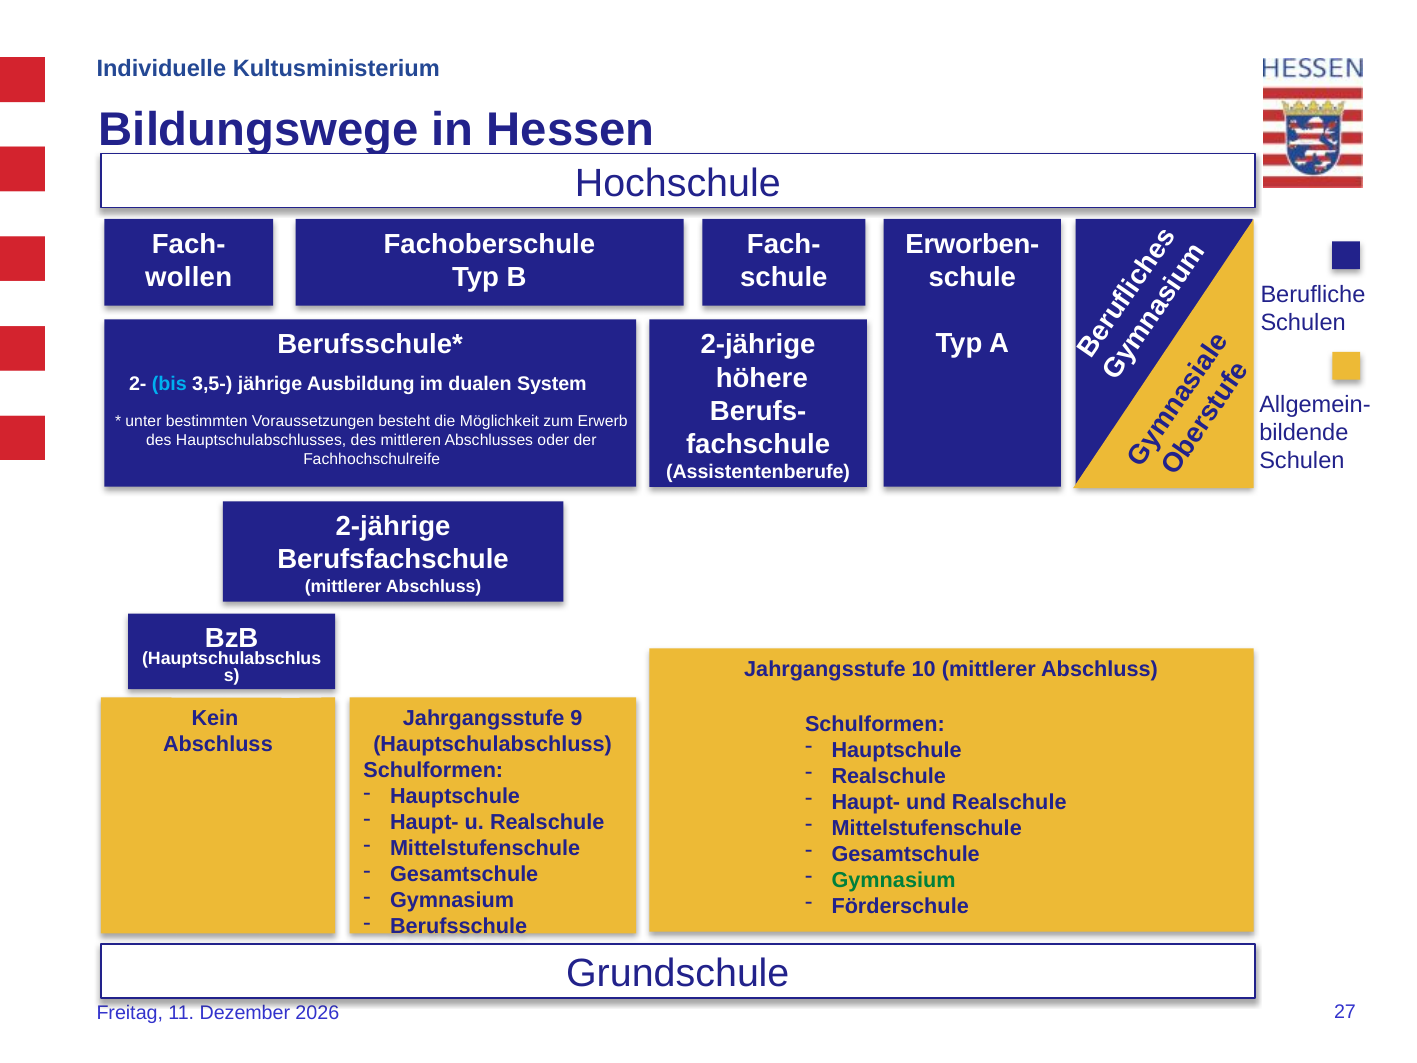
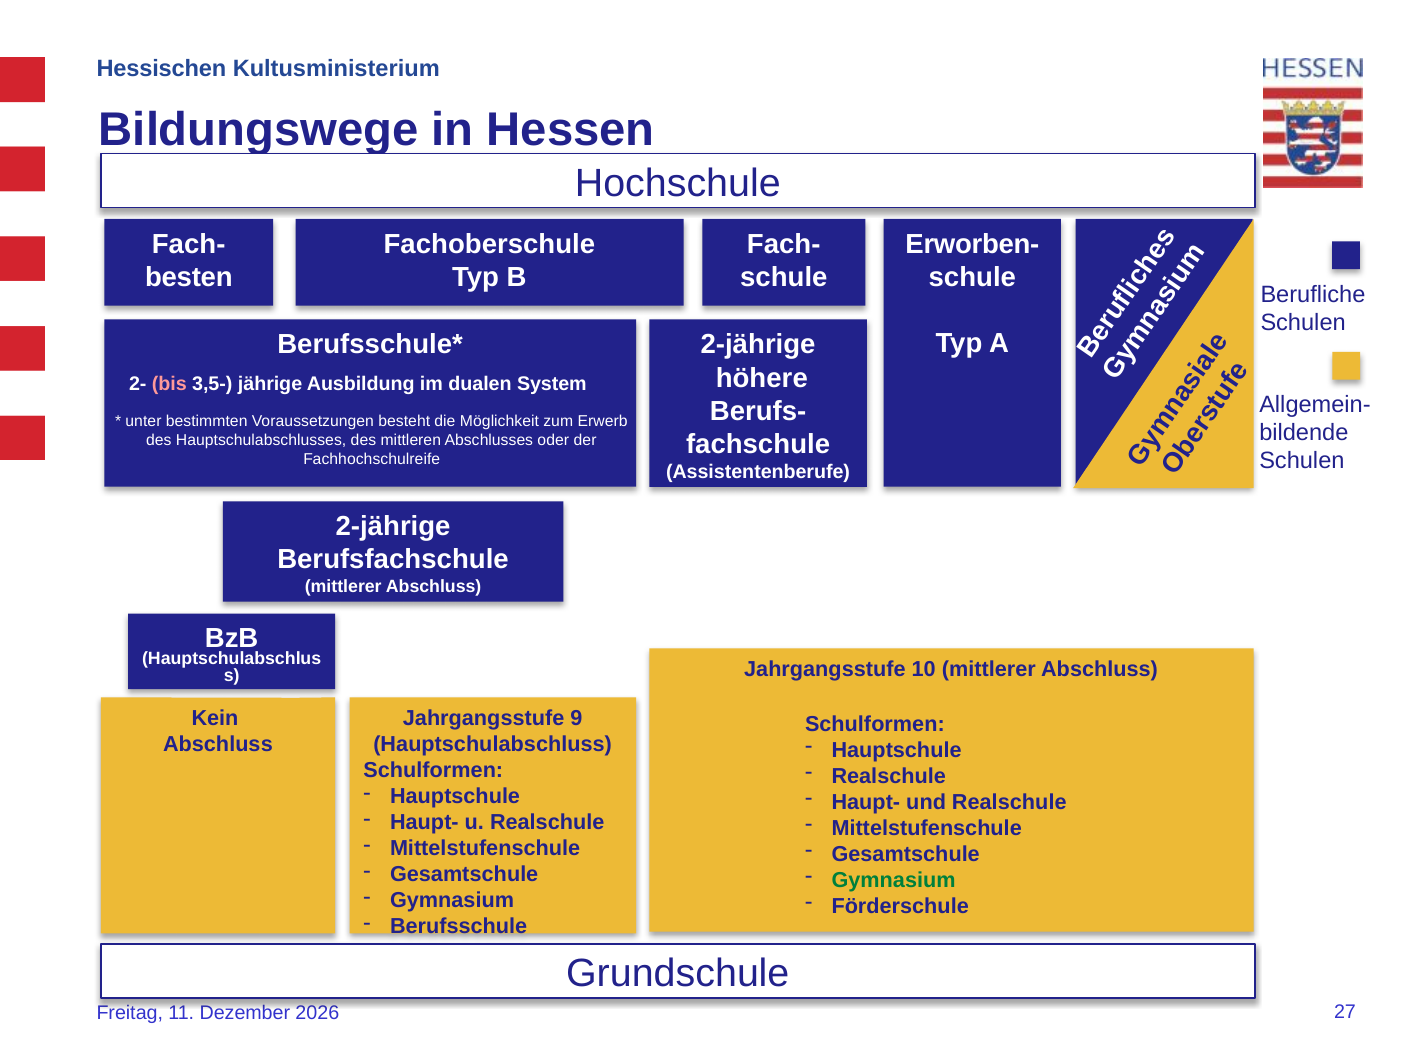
Individuelle: Individuelle -> Hessischen (161, 68)
wollen: wollen -> besten (189, 277)
bis colour: light blue -> pink (169, 384)
